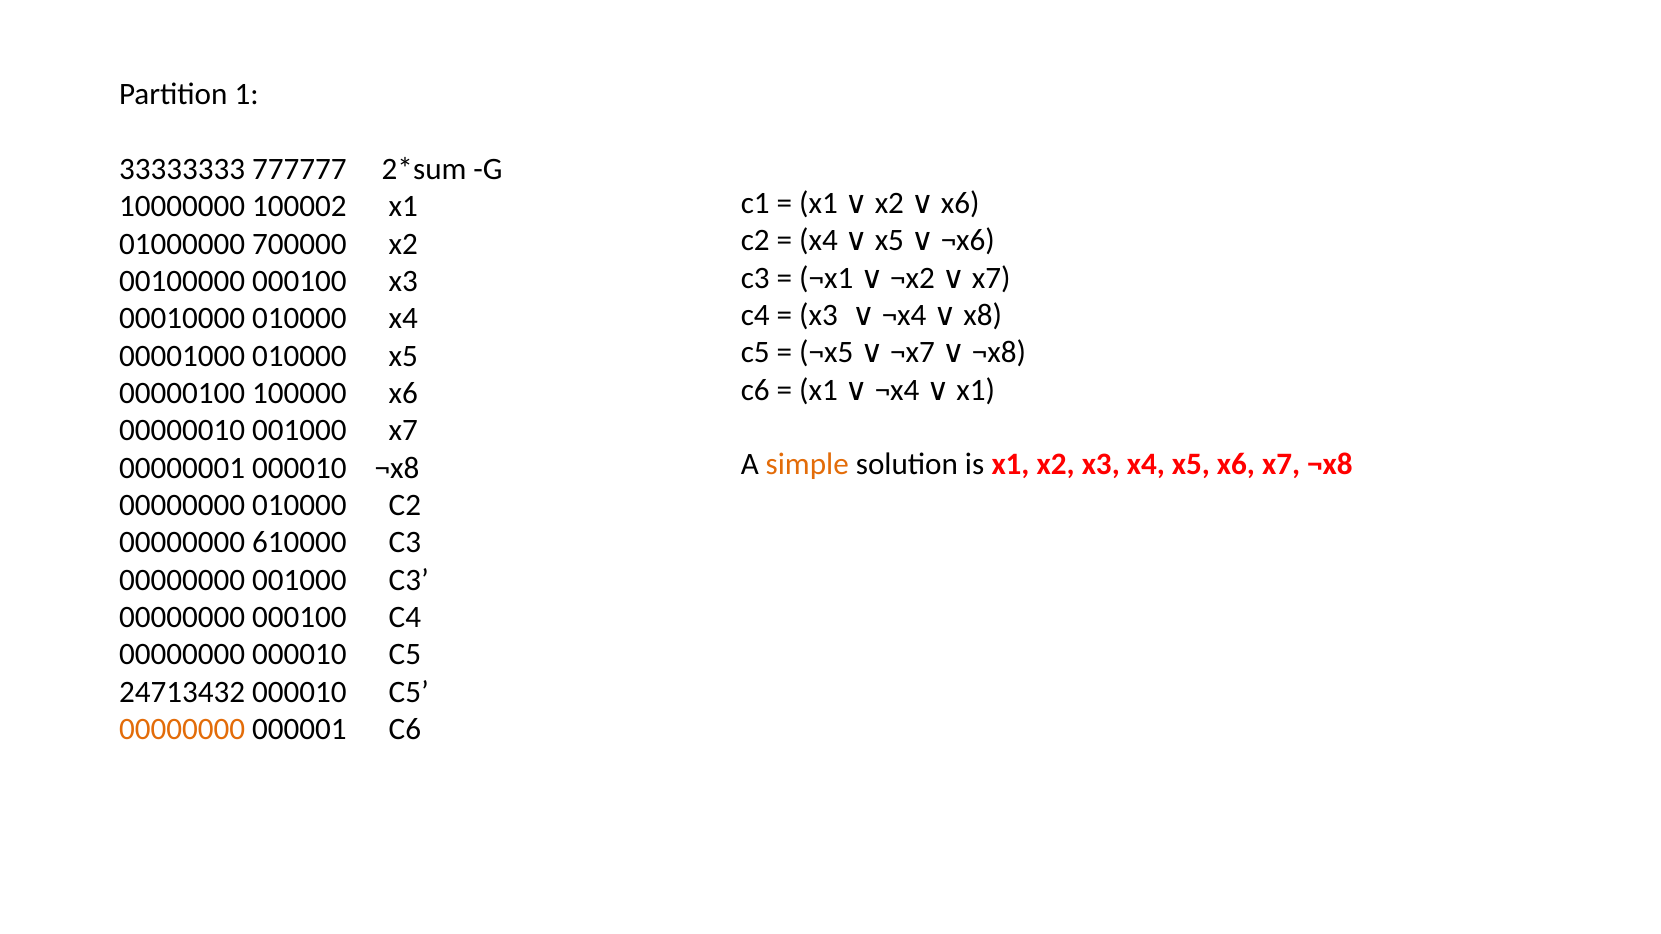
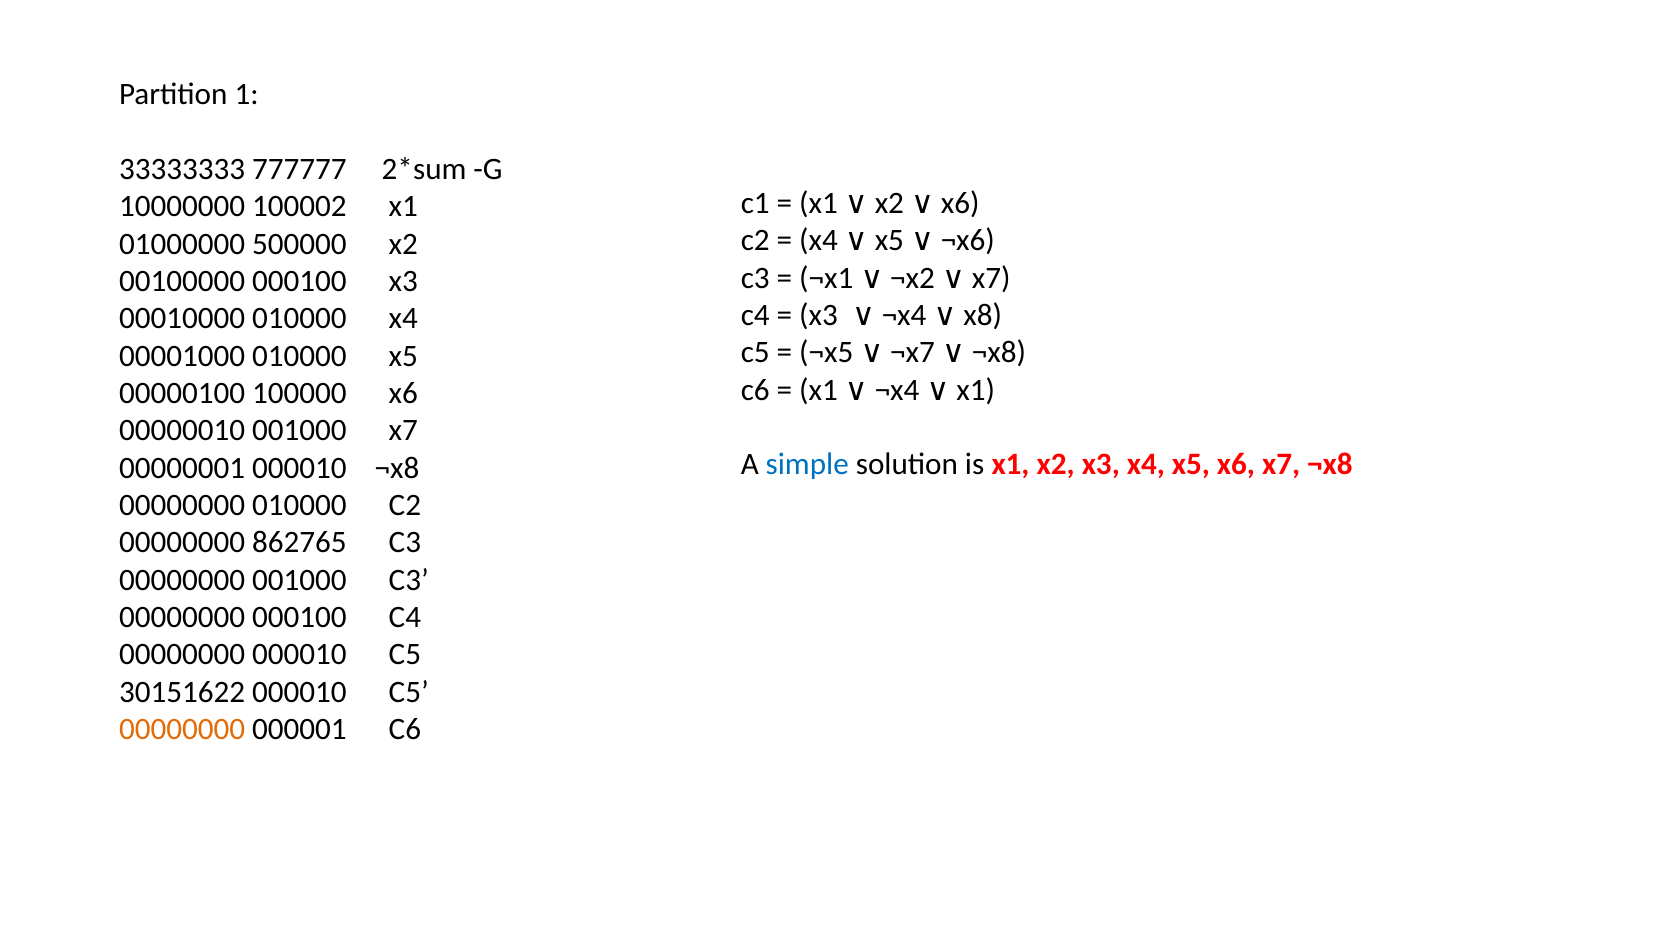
700000: 700000 -> 500000 (299, 244)
simple colour: orange -> blue (807, 465)
610000: 610000 -> 862765 (299, 543)
24713432: 24713432 -> 30151622 (182, 692)
